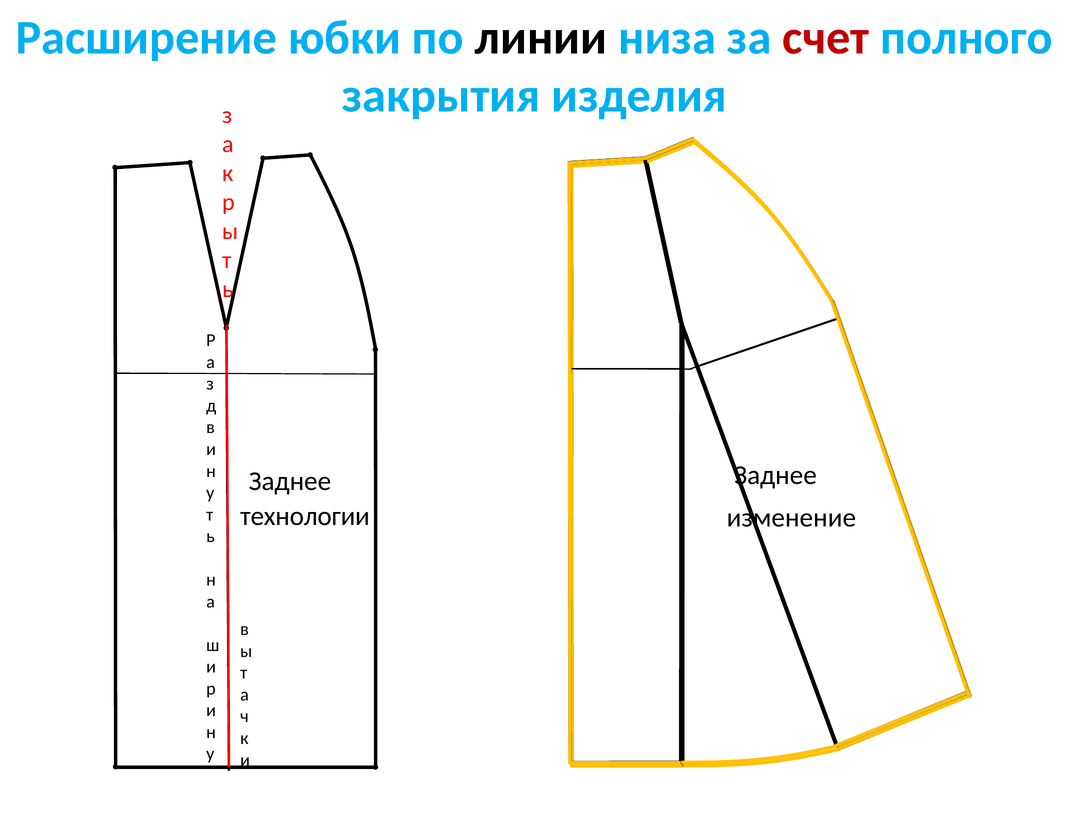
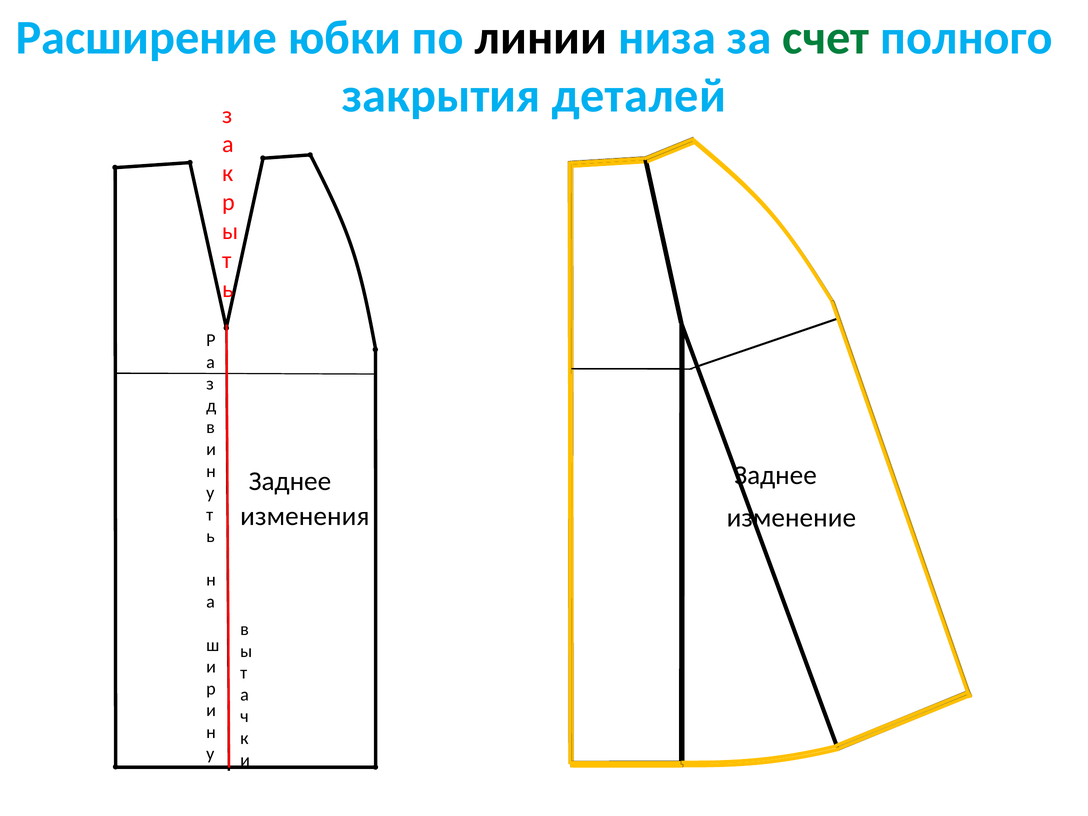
счет colour: red -> green (826, 38)
изделия: изделия -> деталей (639, 96)
технологии: технологии -> изменения (305, 517)
